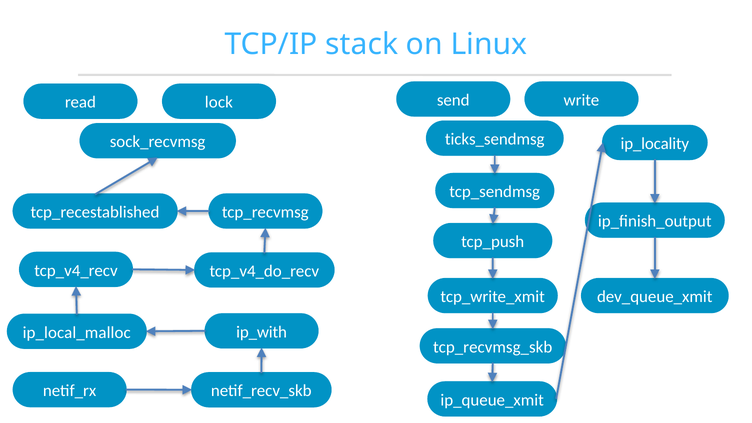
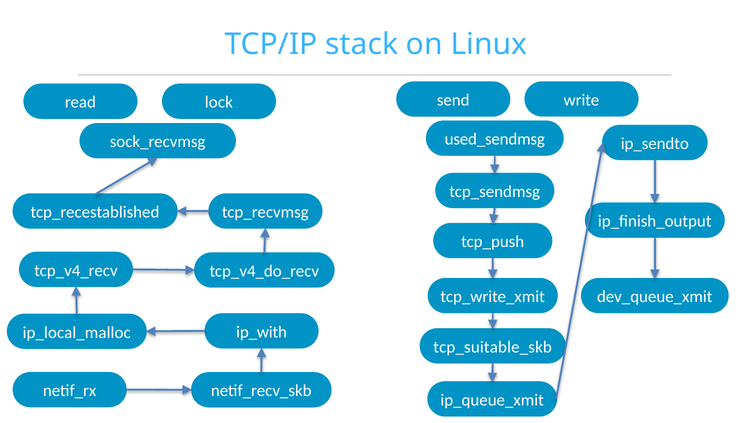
ticks_sendmsg: ticks_sendmsg -> used_sendmsg (495, 139)
ip_locality: ip_locality -> ip_sendto (655, 144)
tcp_recvmsg_skb: tcp_recvmsg_skb -> tcp_suitable_skb (493, 347)
